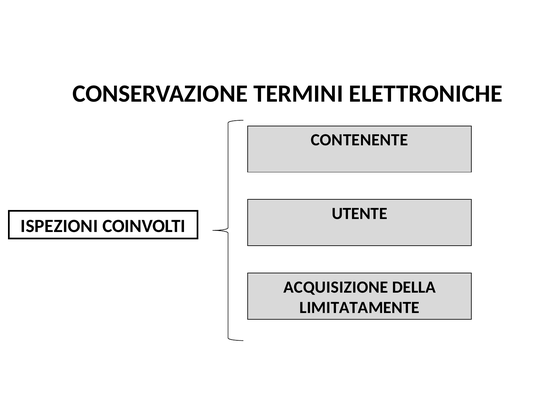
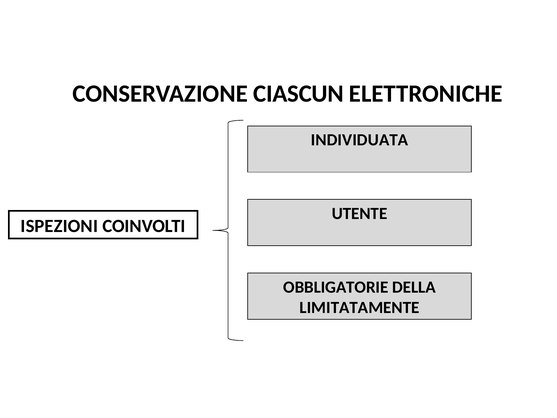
TERMINI: TERMINI -> CIASCUN (299, 93)
CONTENENTE: CONTENENTE -> INDIVIDUATA (360, 140)
ACQUISIZIONE: ACQUISIZIONE -> OBBLIGATORIE (336, 287)
